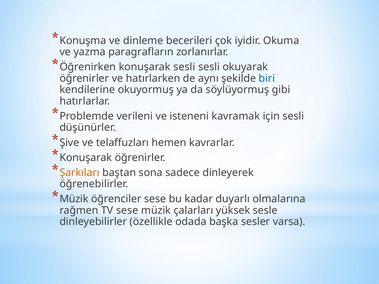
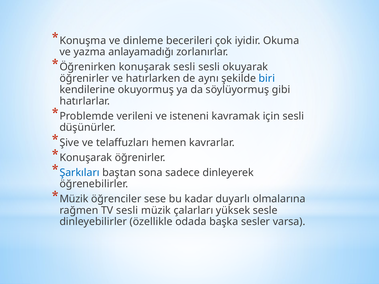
paragrafların: paragrafların -> anlayamadığı (141, 52)
Şarkıları colour: orange -> blue (80, 173)
TV sese: sese -> sesli (127, 211)
